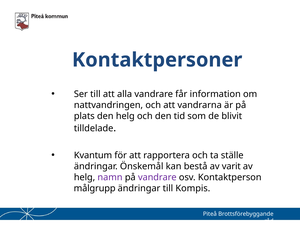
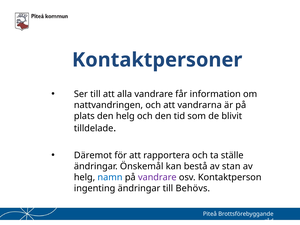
Kvantum: Kvantum -> Däremot (93, 155)
varit: varit -> stan (231, 166)
namn colour: purple -> blue (110, 177)
målgrupp: målgrupp -> ingenting (95, 188)
Kompis: Kompis -> Behövs (193, 188)
